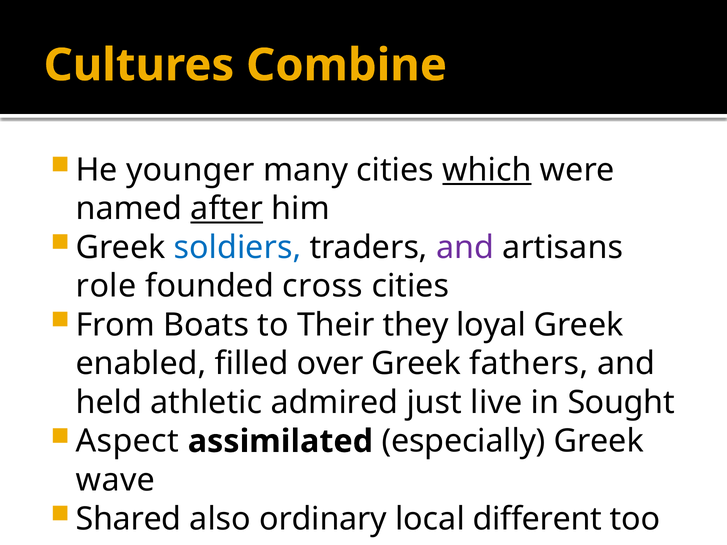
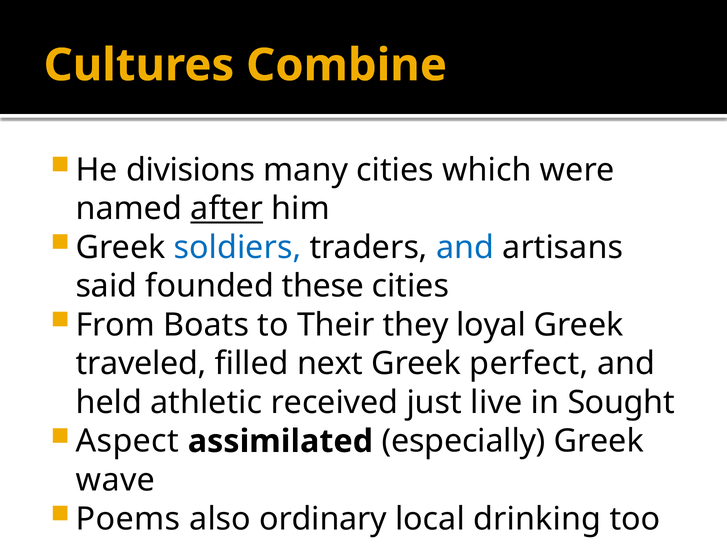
younger: younger -> divisions (191, 170)
which underline: present -> none (487, 170)
and colour: purple -> blue (465, 248)
role: role -> said (106, 286)
cross: cross -> these (323, 286)
enabled: enabled -> traveled (141, 364)
over: over -> next (330, 364)
fathers: fathers -> perfect (529, 364)
admired: admired -> received (334, 403)
Shared: Shared -> Poems (128, 519)
different: different -> drinking (537, 519)
